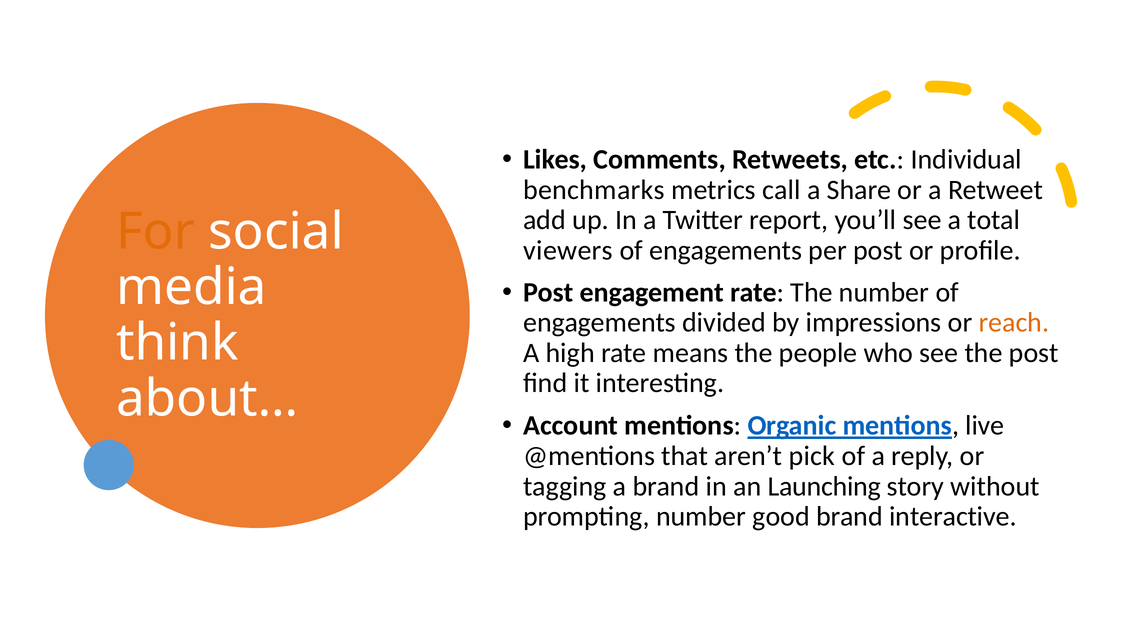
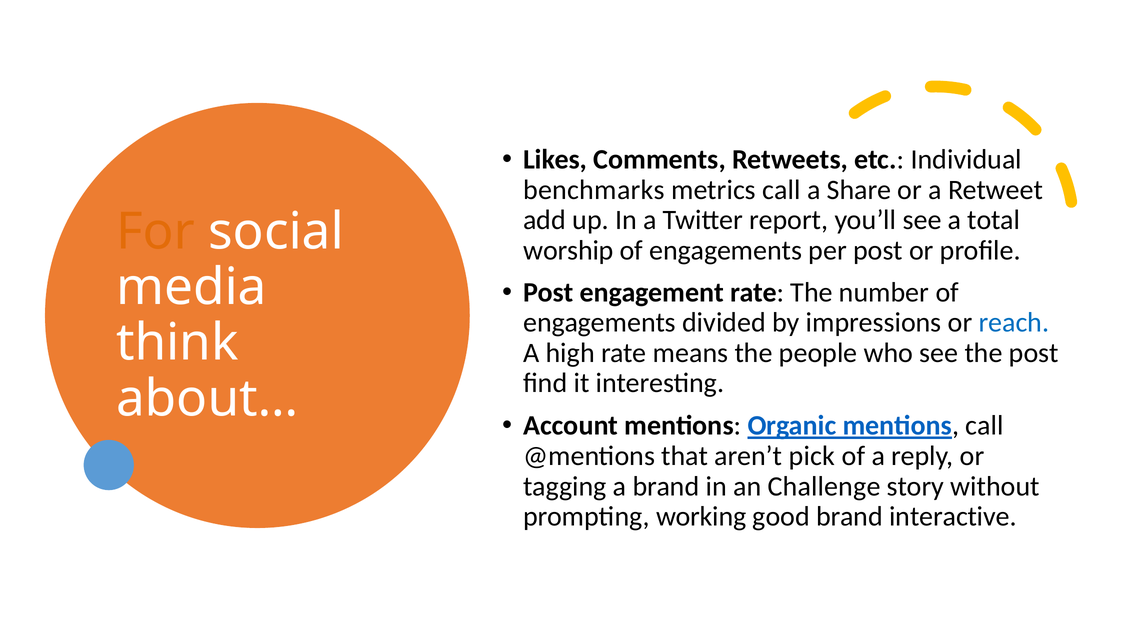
viewers: viewers -> worship (568, 250)
reach colour: orange -> blue (1014, 322)
mentions live: live -> call (985, 425)
Launching: Launching -> Challenge (824, 486)
prompting number: number -> working (701, 516)
